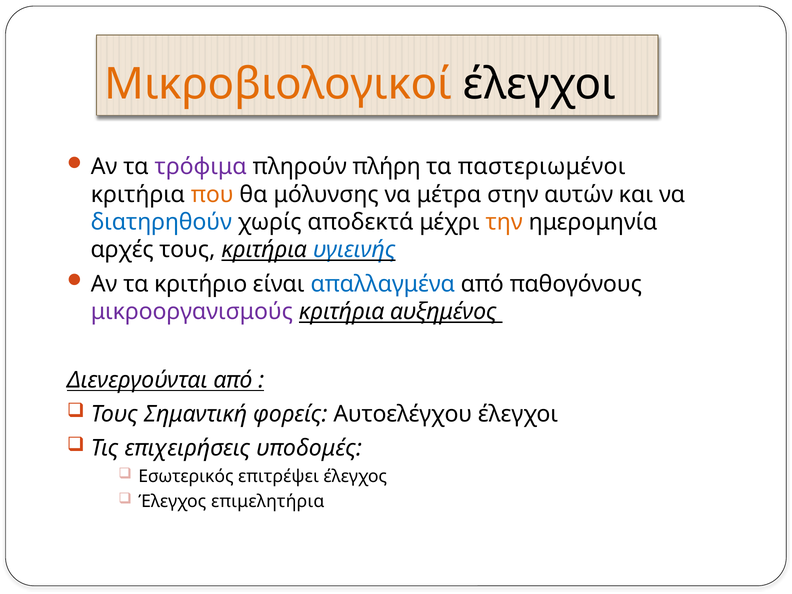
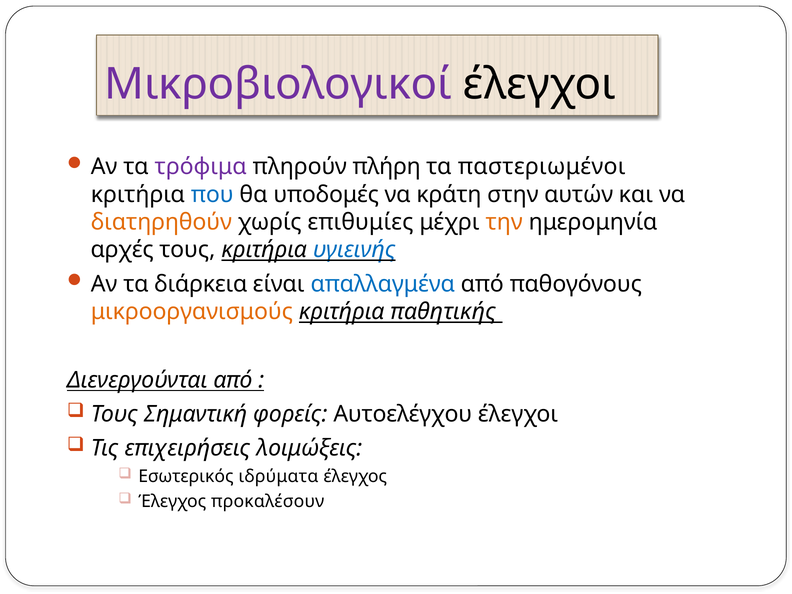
Μικροβιολογικοί colour: orange -> purple (278, 84)
που colour: orange -> blue (212, 194)
μόλυνσης: μόλυνσης -> υποδομές (326, 194)
μέτρα: μέτρα -> κράτη (449, 194)
διατηρηθούν colour: blue -> orange (161, 222)
αποδεκτά: αποδεκτά -> επιθυμίες (360, 222)
κριτήριο: κριτήριο -> διάρκεια (201, 284)
μικροοργανισμούς colour: purple -> orange (192, 312)
αυξημένος: αυξημένος -> παθητικής (443, 312)
υποδομές: υποδομές -> λοιμώξεις (309, 448)
επιτρέψει: επιτρέψει -> ιδρύματα (278, 476)
επιμελητήρια: επιμελητήρια -> προκαλέσουν (268, 501)
